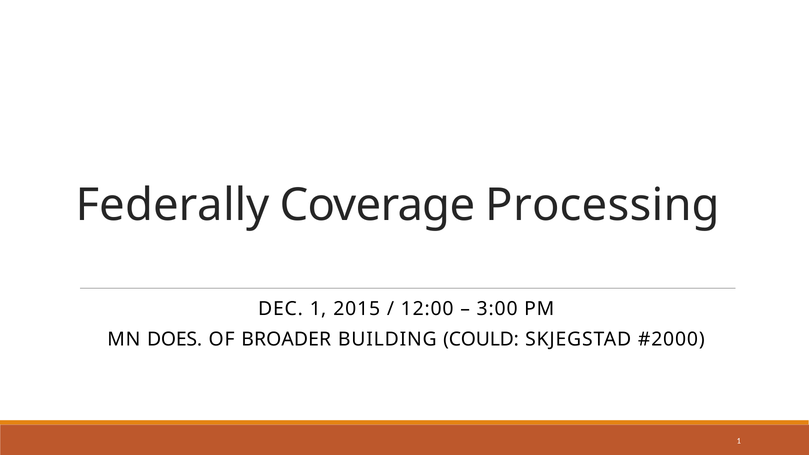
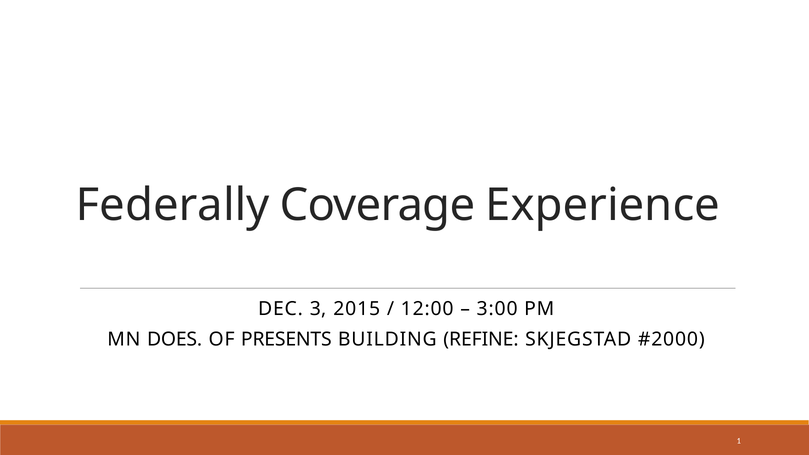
Processing: Processing -> Experience (603, 205)
DEC 1: 1 -> 3 (318, 309)
BROADER: BROADER -> PRESENTS (286, 339)
COULD: COULD -> REFINE (481, 339)
